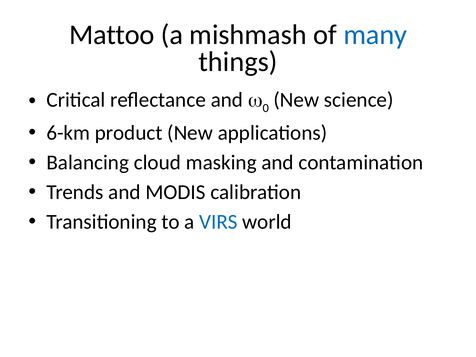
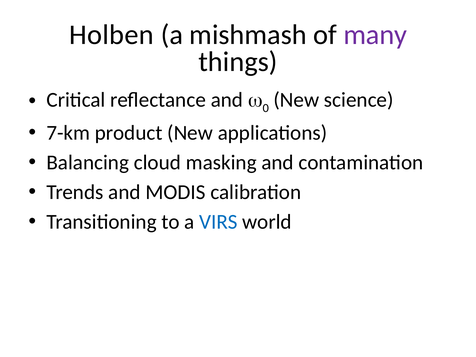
Mattoo: Mattoo -> Holben (112, 35)
many colour: blue -> purple (375, 35)
6-km: 6-km -> 7-km (68, 133)
